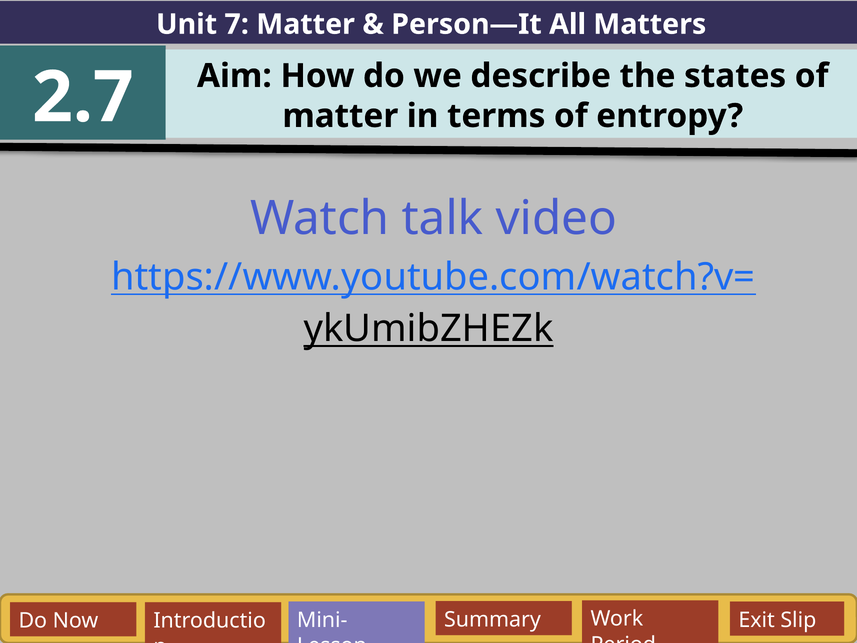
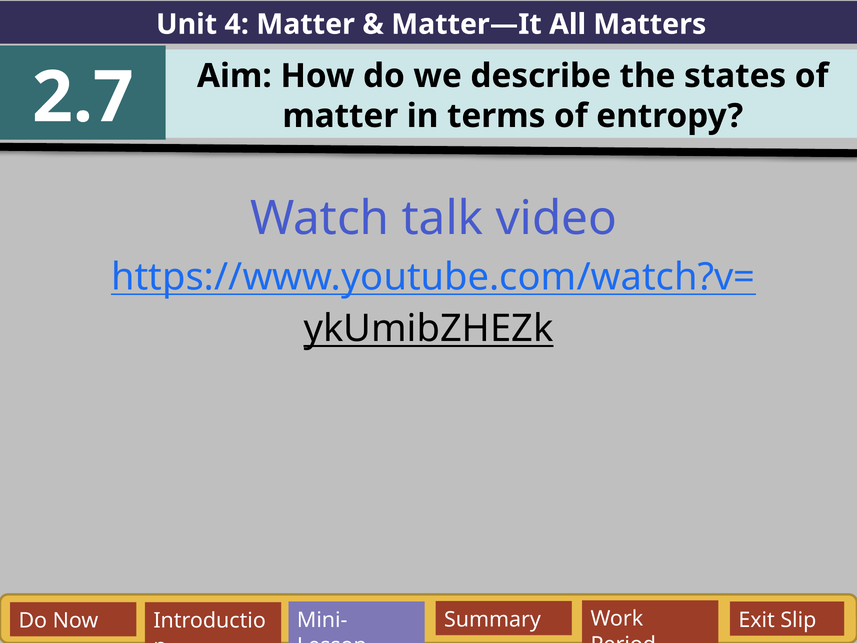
7: 7 -> 4 (237, 24)
Person—It: Person—It -> Matter—It (466, 24)
